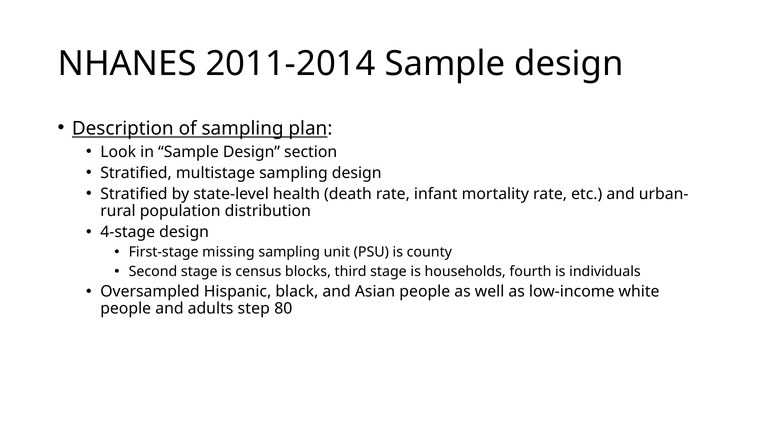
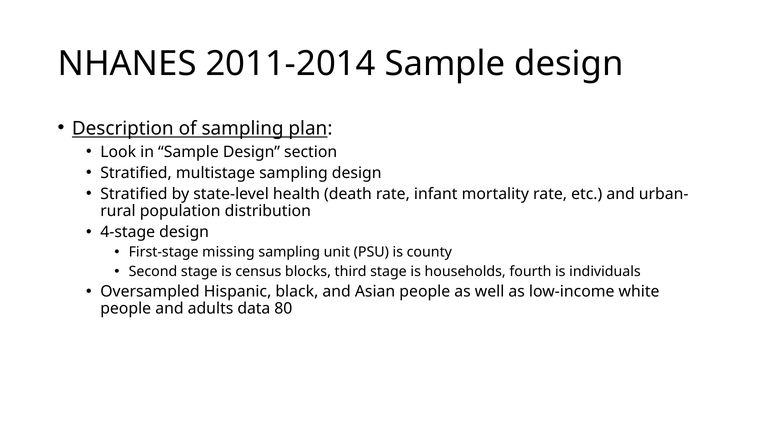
step: step -> data (254, 308)
